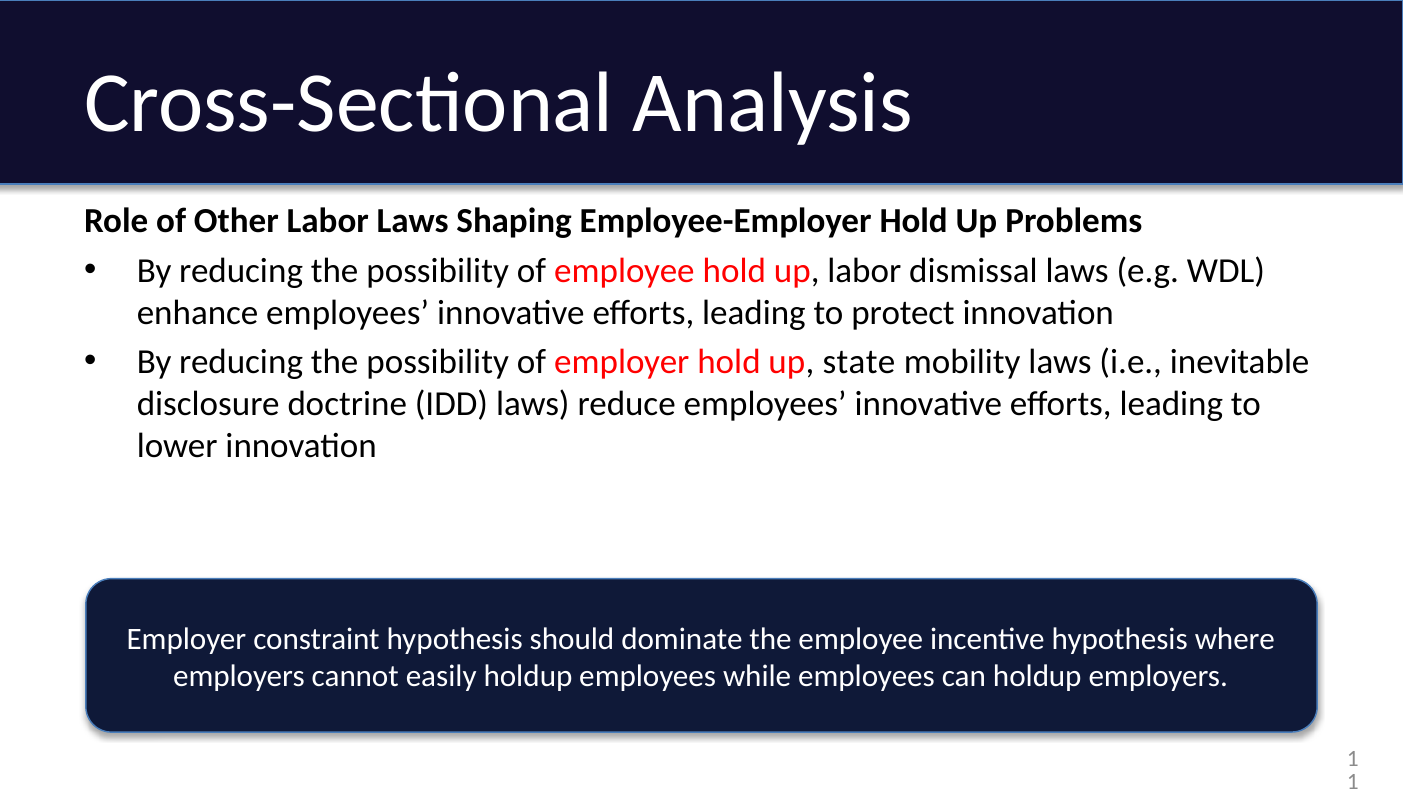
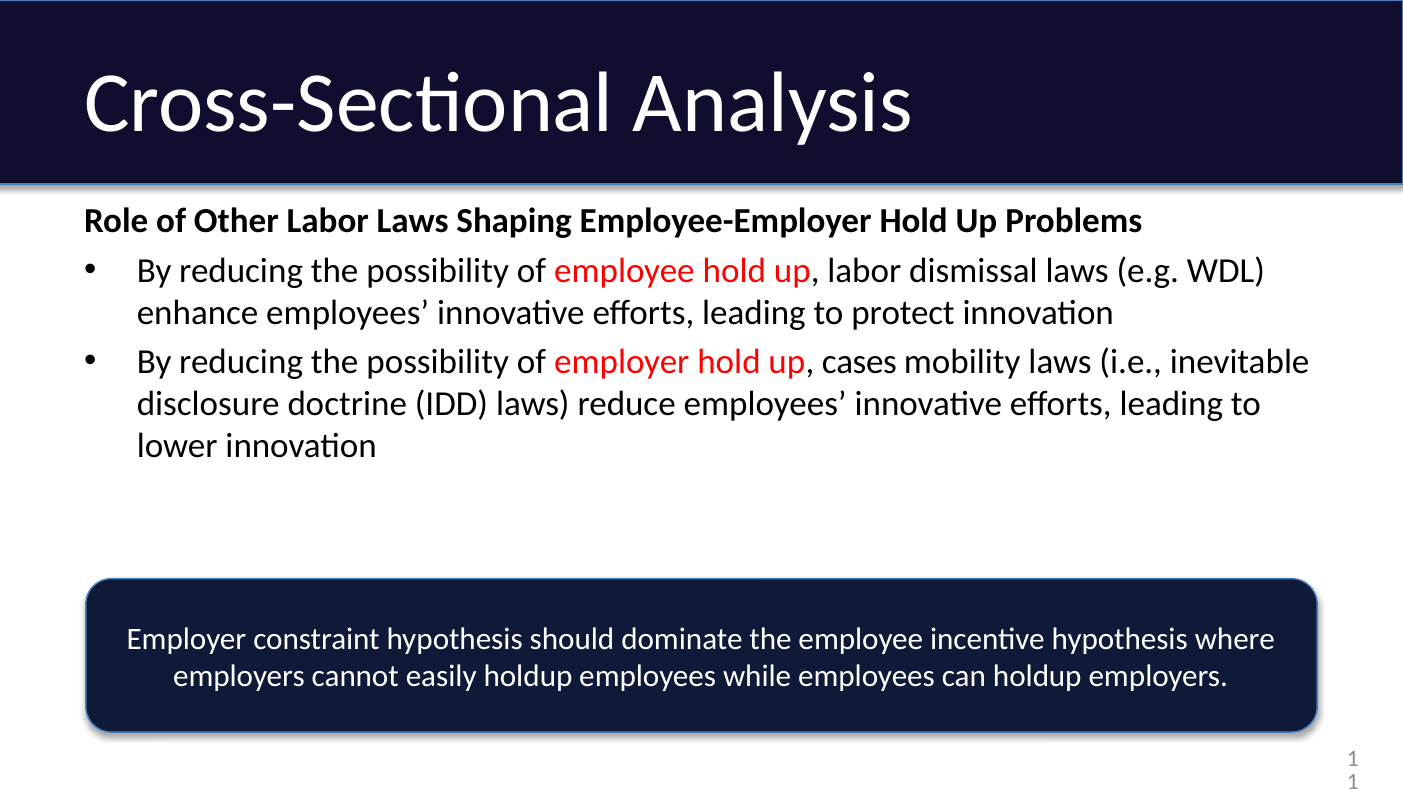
state: state -> cases (859, 362)
